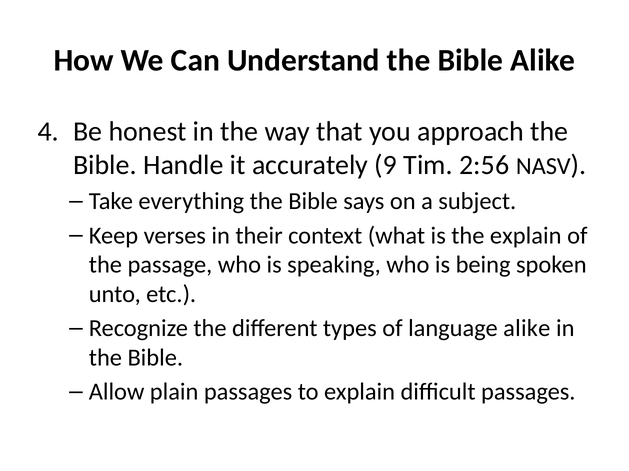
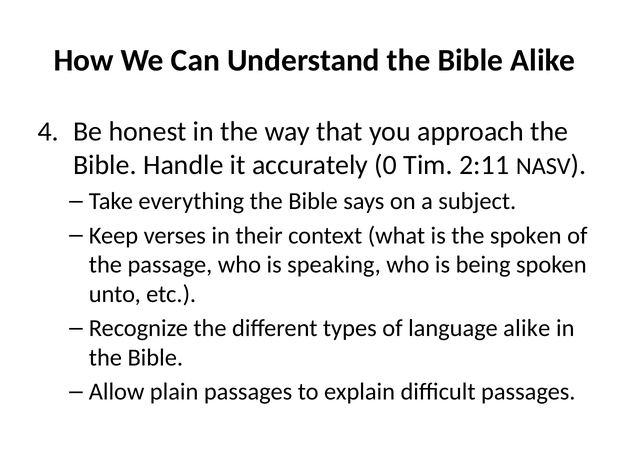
9: 9 -> 0 (386, 166)
2:56: 2:56 -> 2:11 (484, 166)
the explain: explain -> spoken (526, 236)
